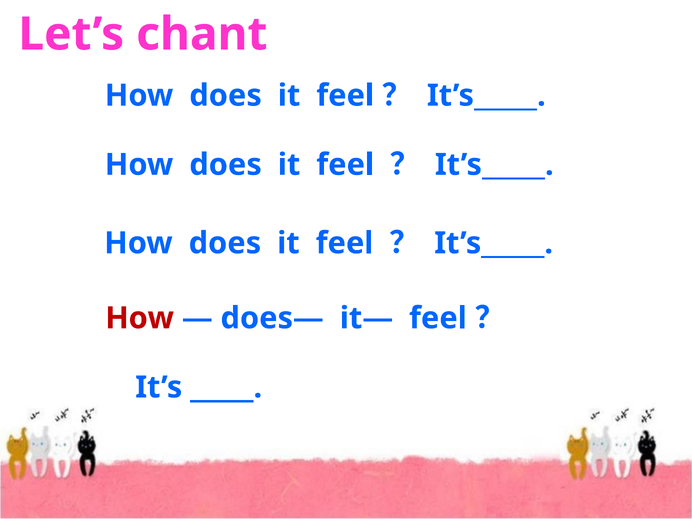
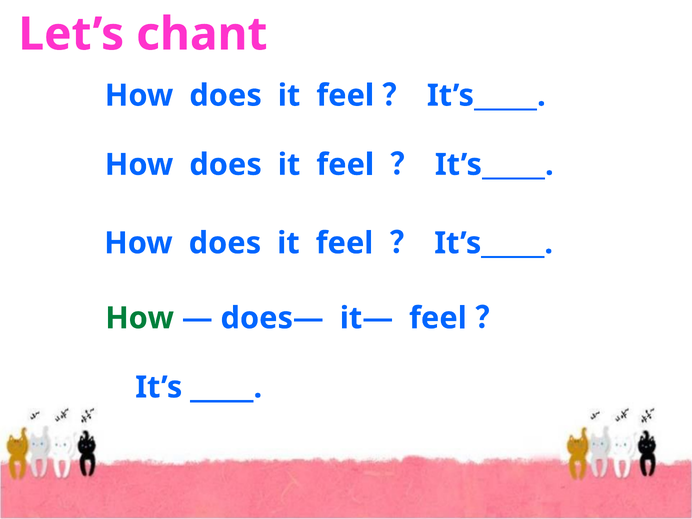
How colour: red -> green (140, 318)
